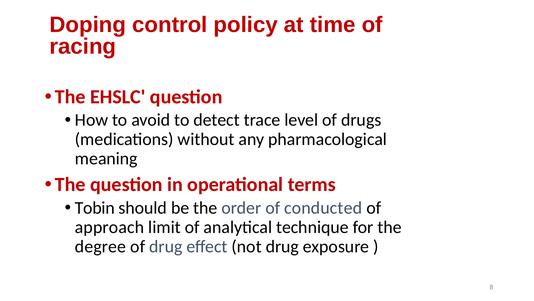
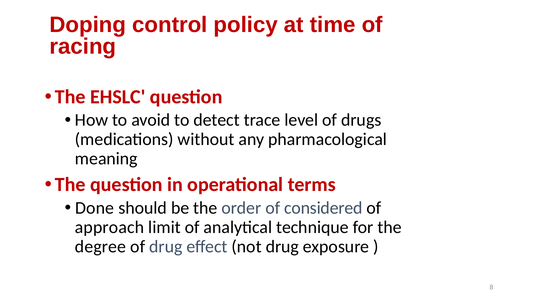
Tobin: Tobin -> Done (95, 208)
conducted: conducted -> considered (323, 208)
